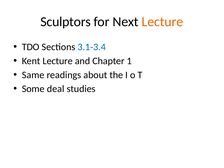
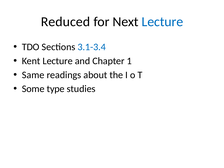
Sculptors: Sculptors -> Reduced (65, 22)
Lecture colour: orange -> blue (162, 22)
deal: deal -> type (56, 89)
